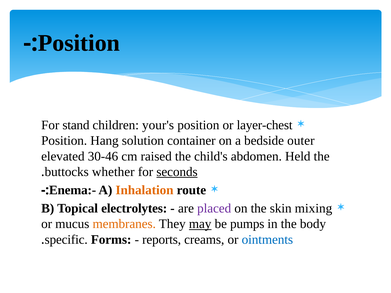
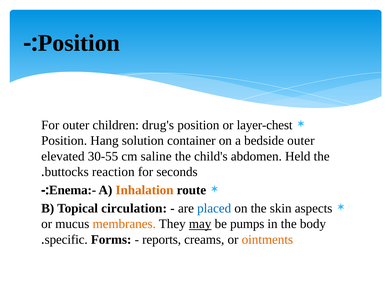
For stand: stand -> outer (76, 125)
your's: your's -> drug's (158, 125)
30-46: 30-46 -> 30-55 (103, 156)
raised: raised -> saline (156, 156)
whether: whether -> reaction (113, 172)
seconds underline: present -> none (177, 172)
electrolytes: electrolytes -> circulation (134, 208)
placed colour: purple -> blue (214, 208)
mixing: mixing -> aspects (314, 208)
ointments colour: blue -> orange (267, 240)
